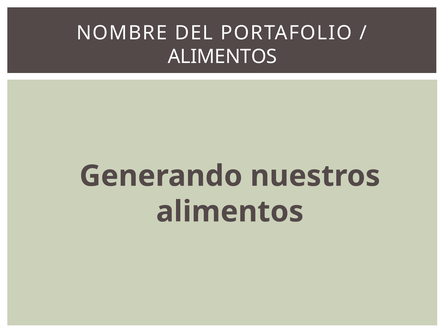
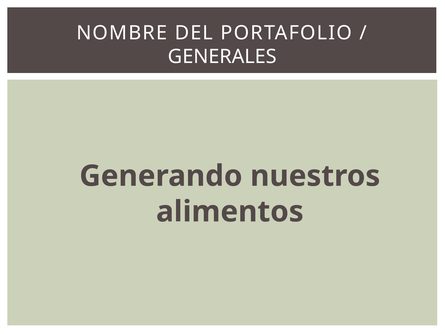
ALIMENTOS: ALIMENTOS -> GENERALES (222, 57)
